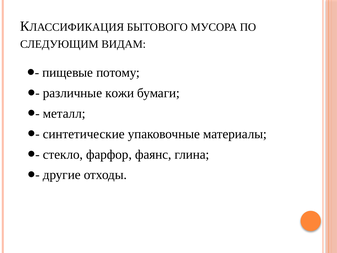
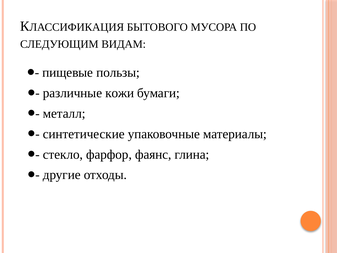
потому: потому -> пользы (118, 73)
